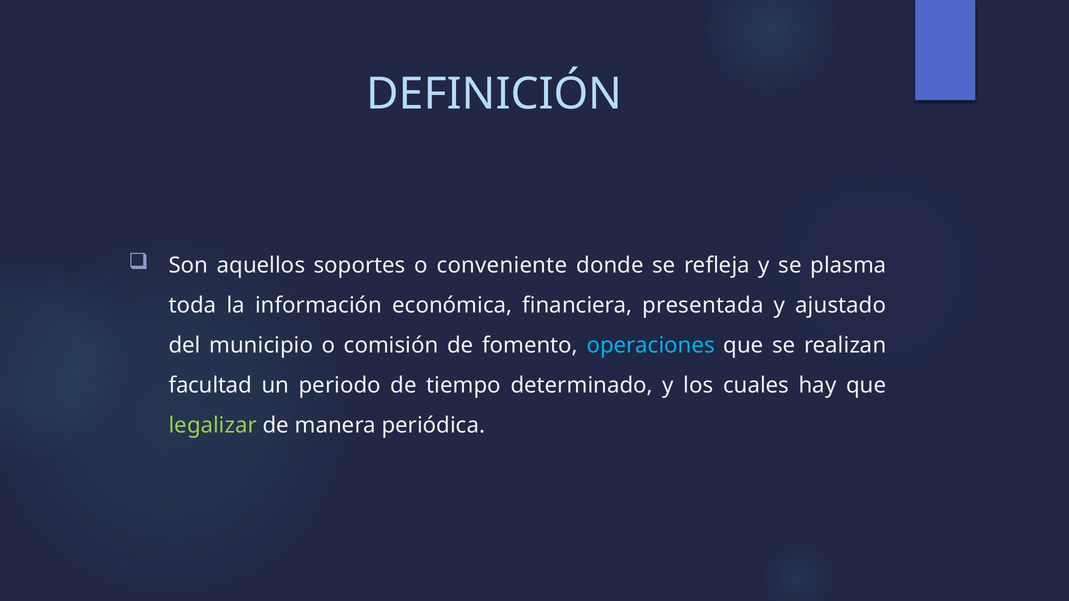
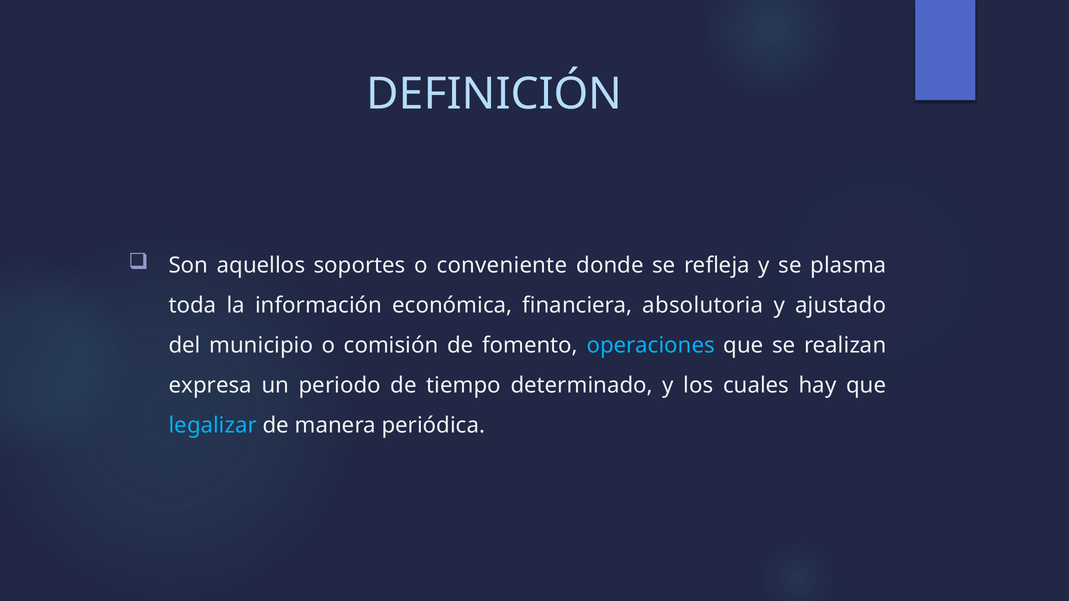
presentada: presentada -> absolutoria (703, 305)
facultad: facultad -> expresa (210, 386)
legalizar colour: light green -> light blue (213, 426)
